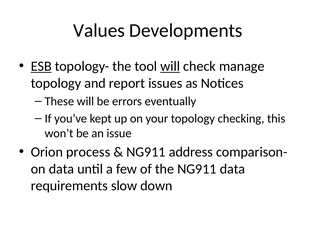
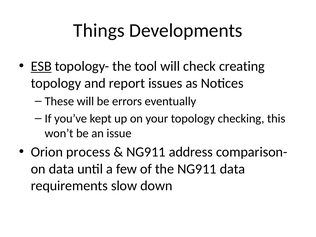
Values: Values -> Things (99, 31)
will underline: present -> none (170, 66)
manage: manage -> creating (242, 66)
